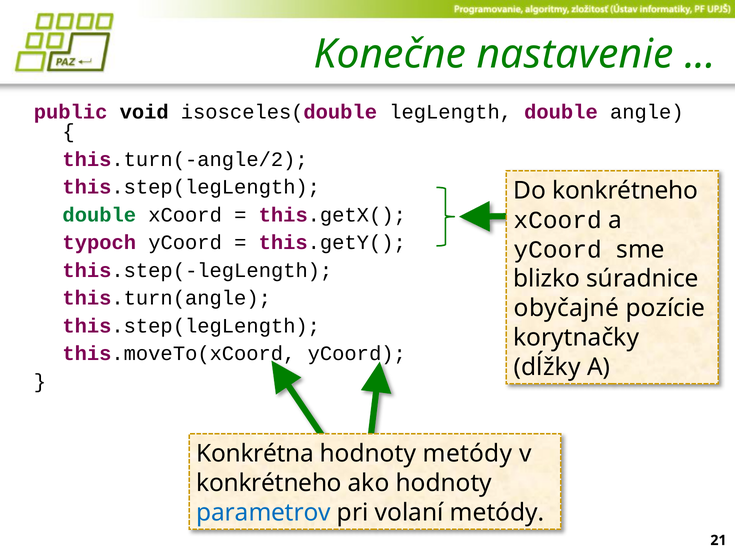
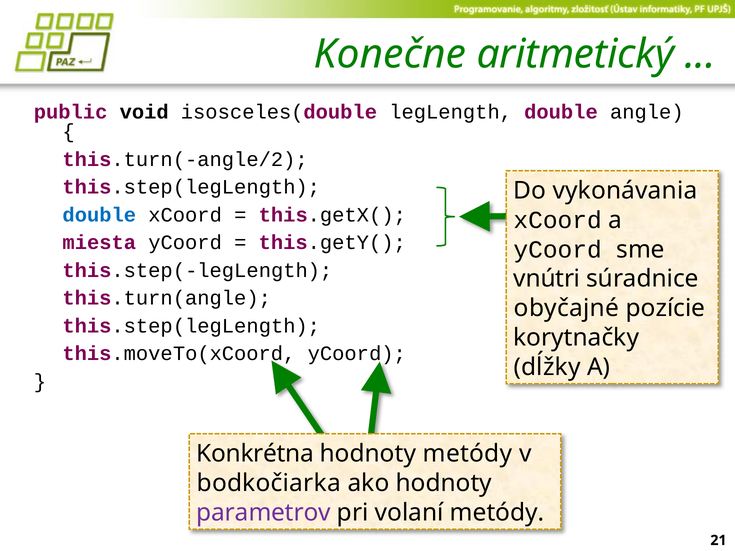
nastavenie: nastavenie -> aritmetický (575, 54)
Do konkrétneho: konkrétneho -> vykonávania (625, 191)
double colour: green -> blue (99, 215)
typoch: typoch -> miesta (99, 243)
blizko: blizko -> vnútri (547, 279)
konkrétneho: konkrétneho -> bodkočiarka (269, 483)
parametrov colour: blue -> purple (264, 513)
